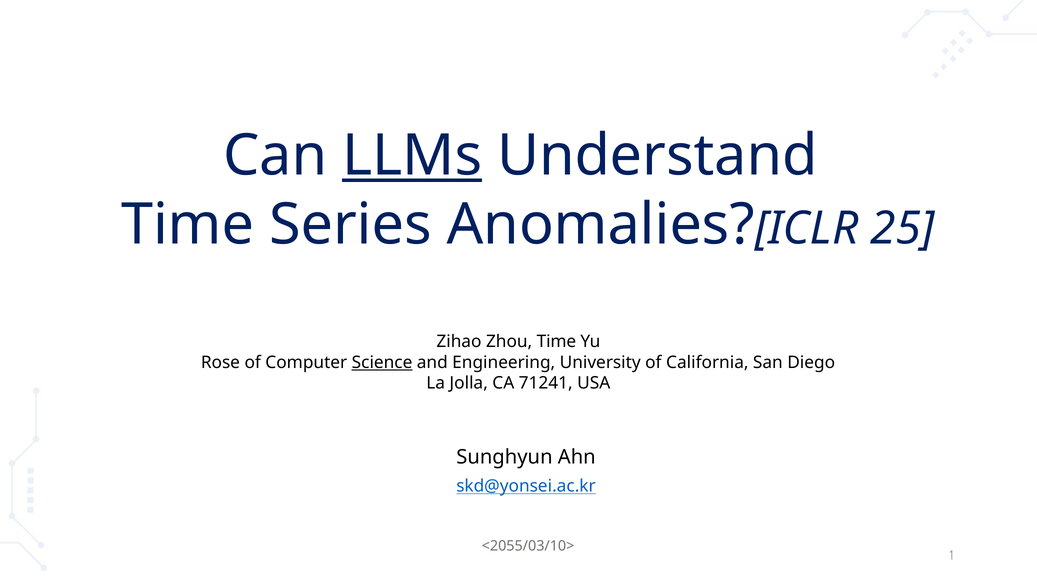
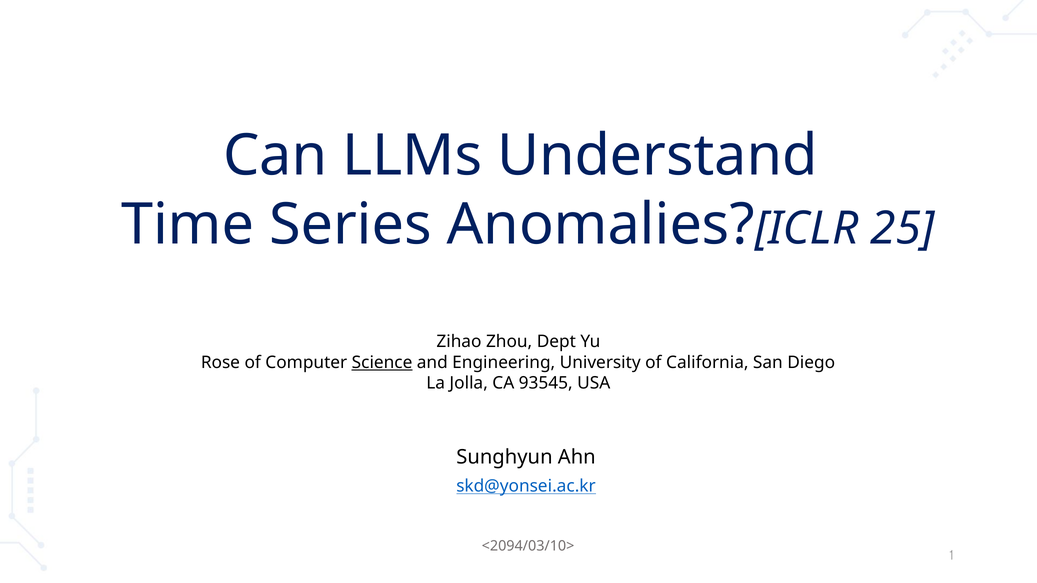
LLMs underline: present -> none (412, 156)
Zhou Time: Time -> Dept (556, 342)
71241: 71241 -> 93545 (546, 383)
<2055/03/10>: <2055/03/10> -> <2094/03/10> (528, 547)
